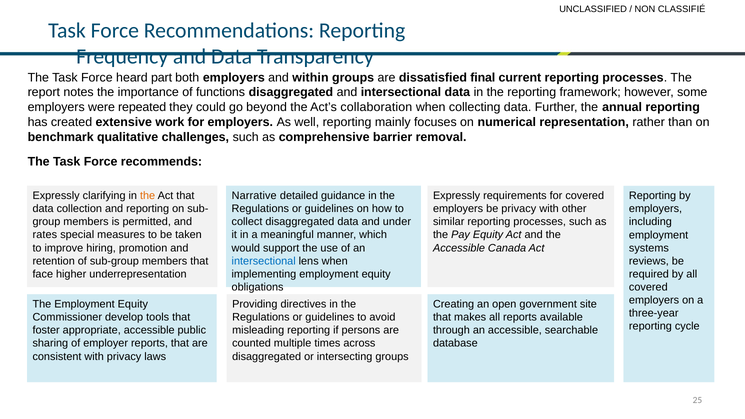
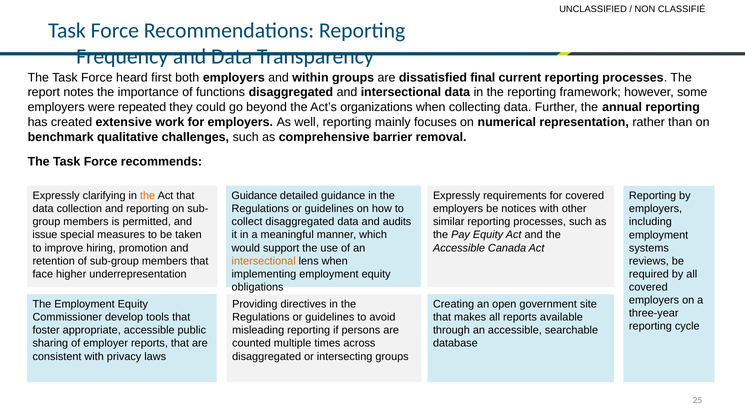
part: part -> first (161, 77)
collaboration: collaboration -> organizations (376, 107)
Narrative: Narrative -> Guidance (254, 196)
be privacy: privacy -> notices (519, 209)
under: under -> audits (397, 222)
rates: rates -> issue (45, 235)
intersectional colour: blue -> orange (264, 261)
